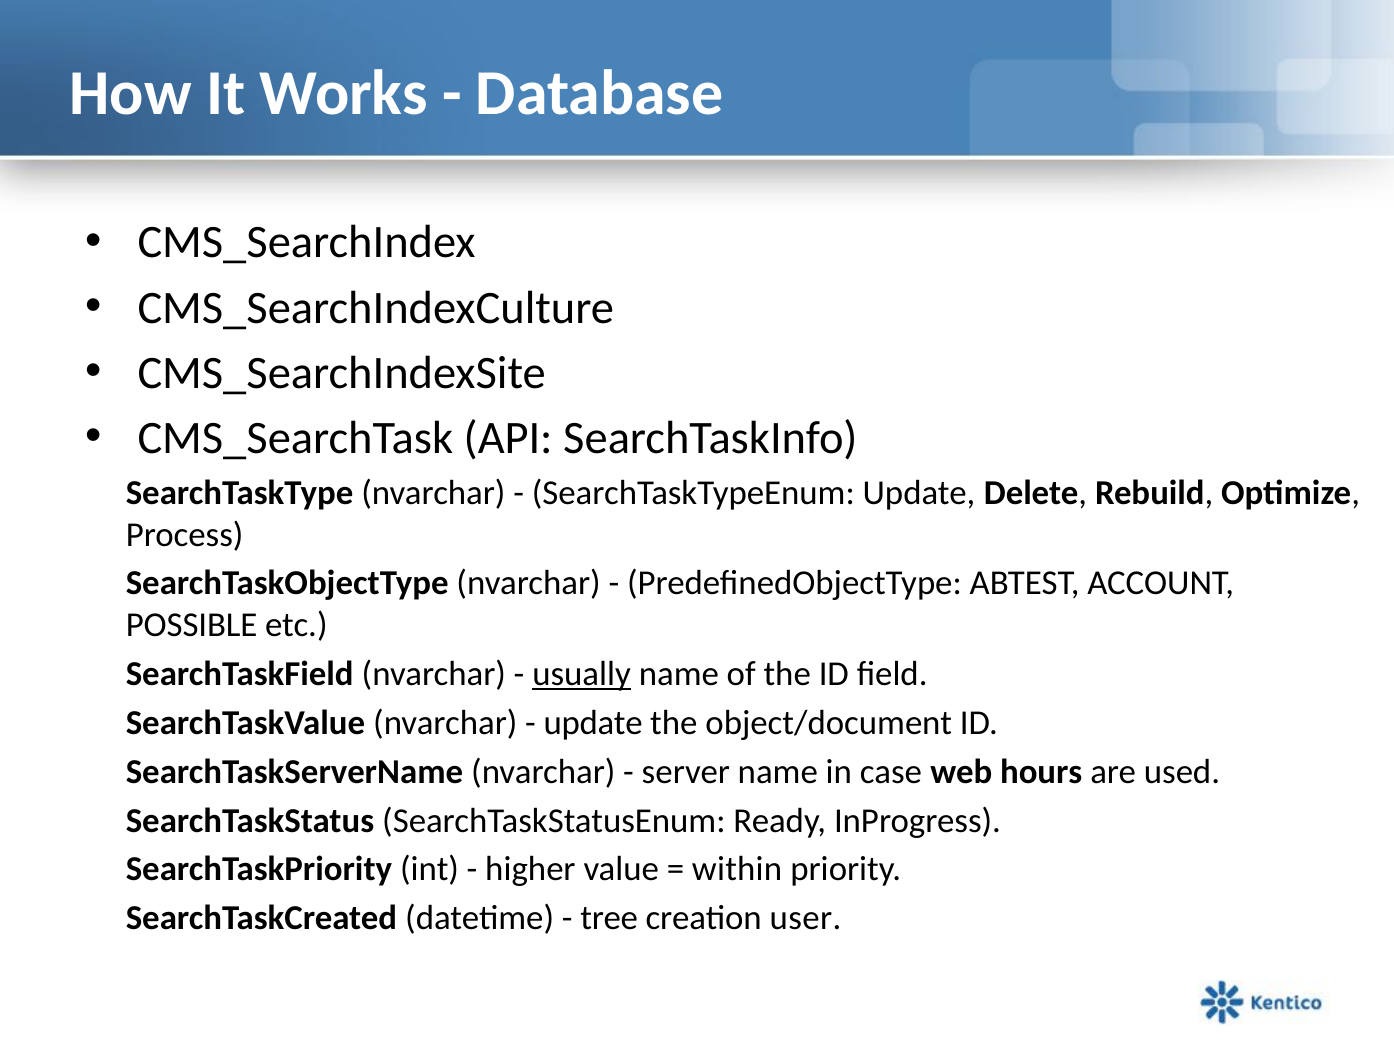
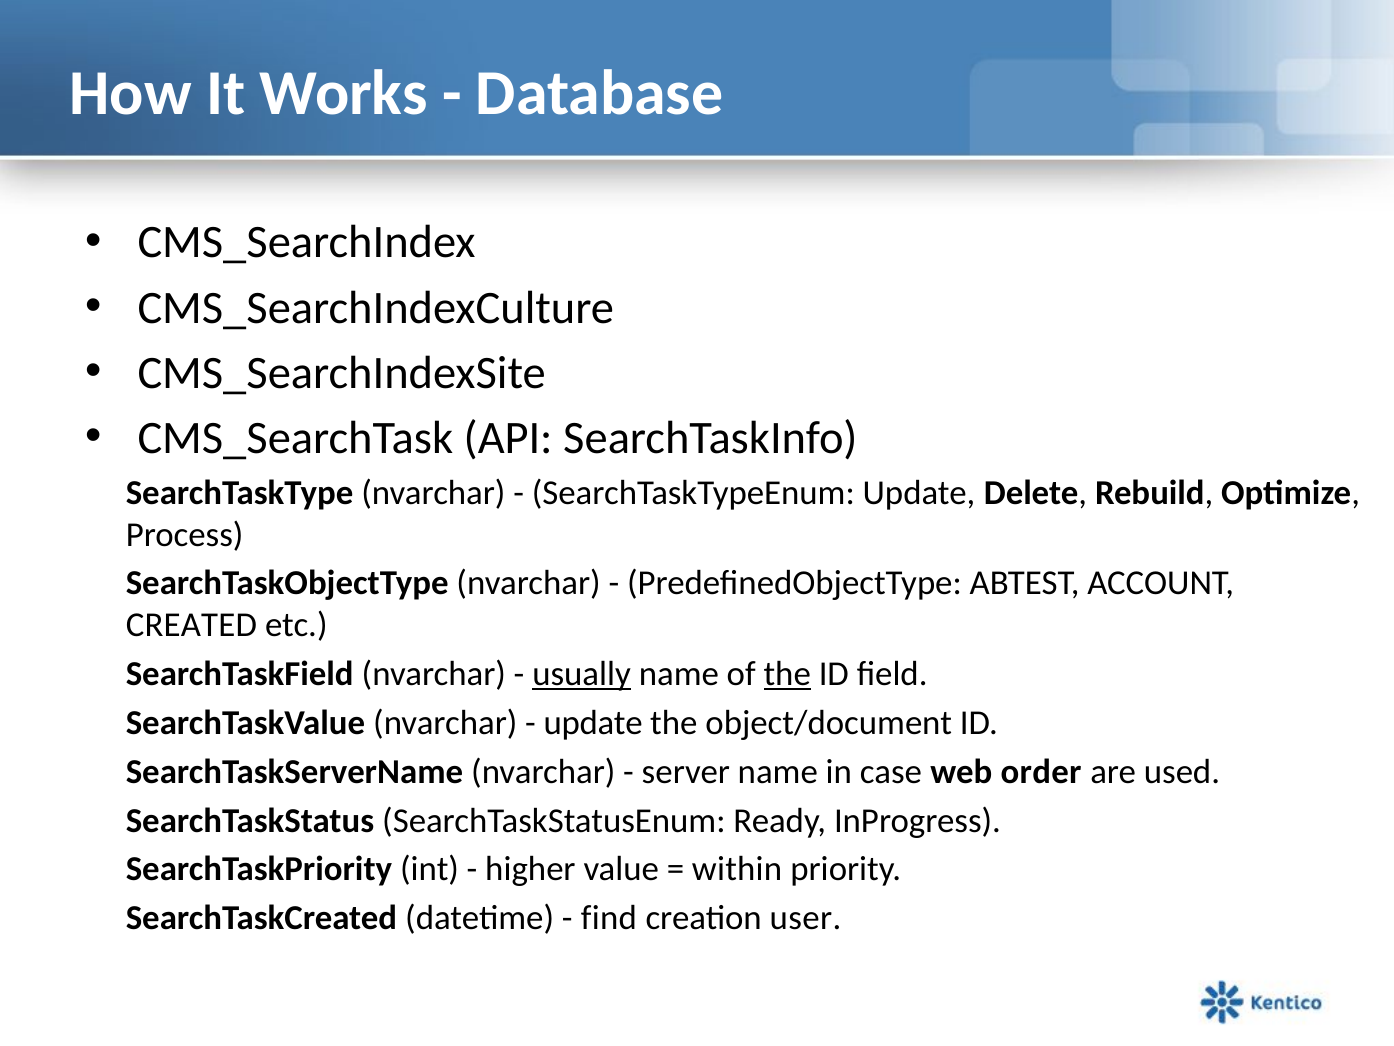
POSSIBLE: POSSIBLE -> CREATED (191, 625)
the underline: none -> present (787, 674)
hours: hours -> order (1041, 771)
tree: tree -> find (609, 918)
